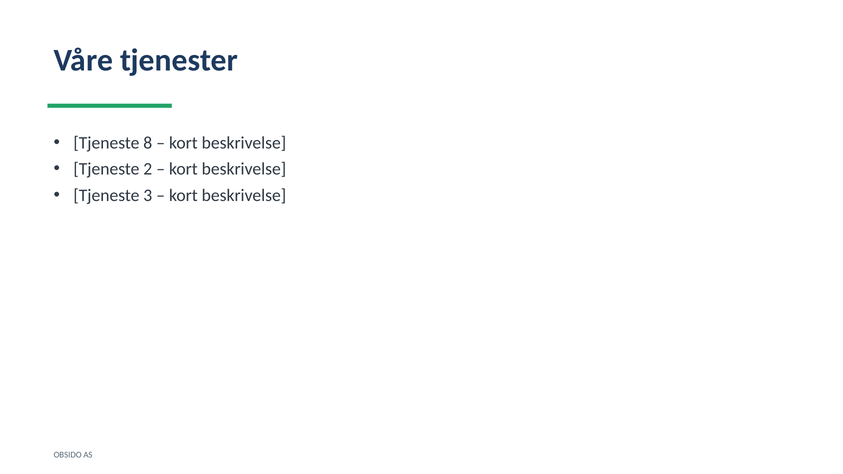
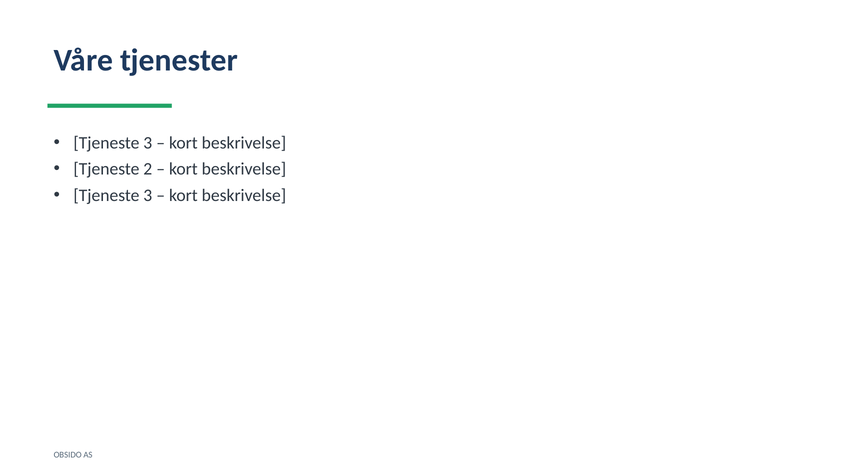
8: 8 -> 3 (148, 143)
